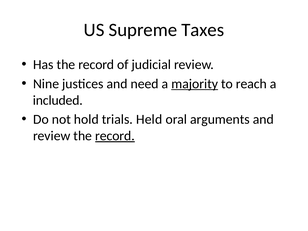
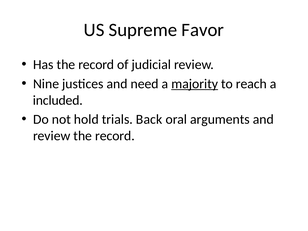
Taxes: Taxes -> Favor (203, 30)
Held: Held -> Back (149, 119)
record underline: present -> none (115, 136)
